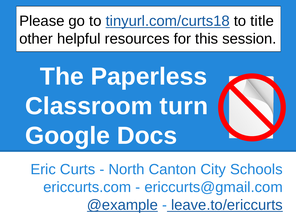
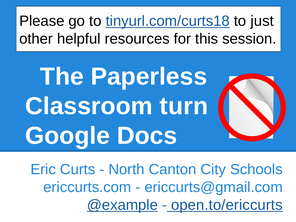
title: title -> just (262, 21)
leave.to/ericcurts: leave.to/ericcurts -> open.to/ericcurts (227, 205)
